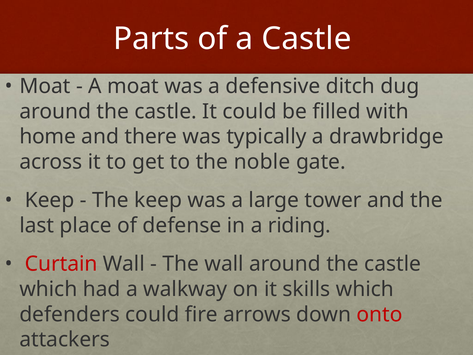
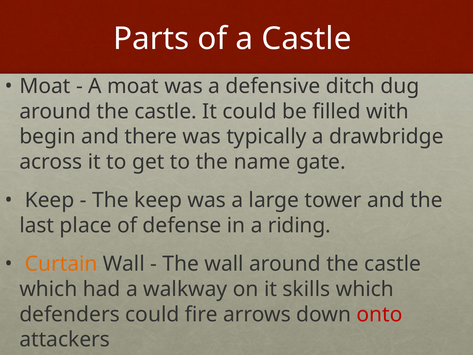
home: home -> begin (48, 137)
noble: noble -> name (262, 162)
Curtain colour: red -> orange (61, 264)
